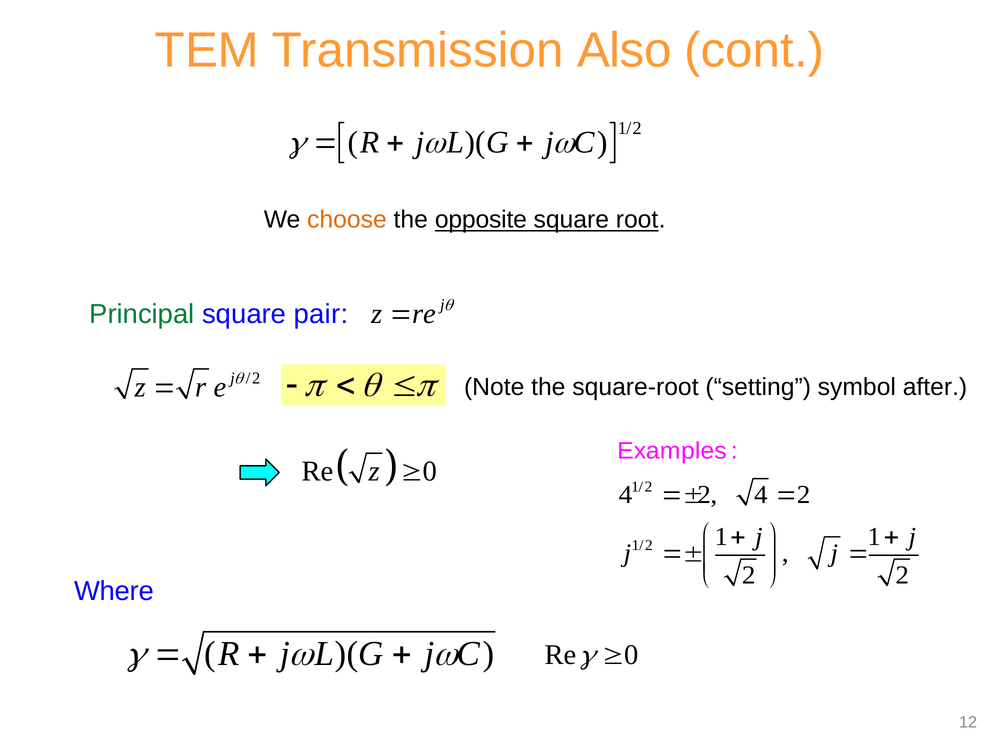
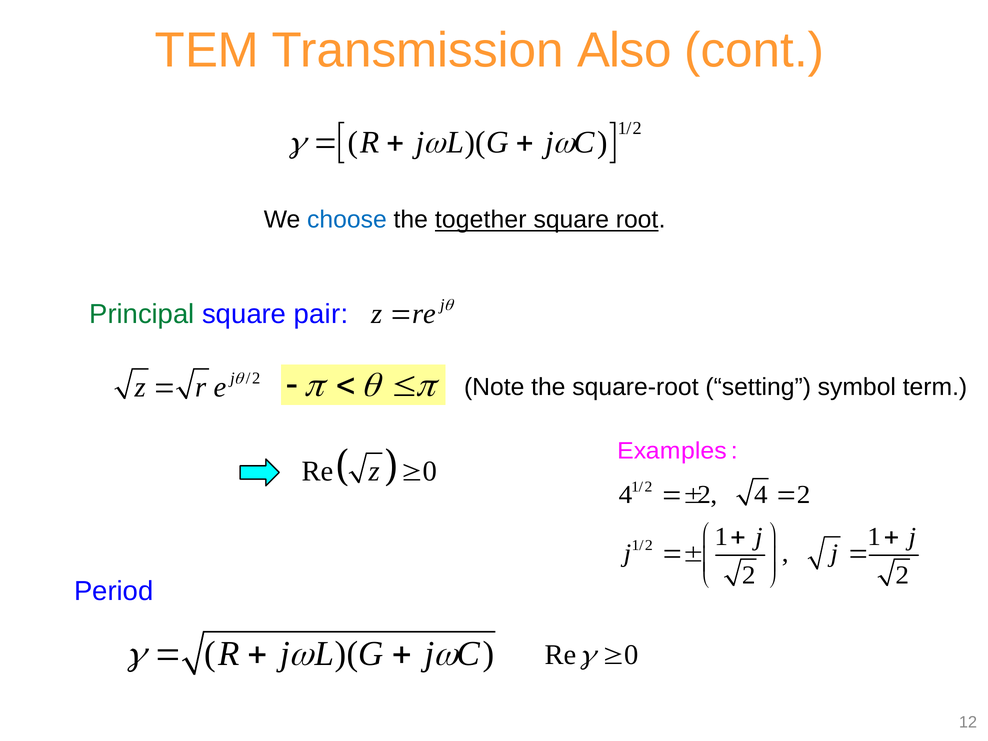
choose colour: orange -> blue (347, 220)
opposite: opposite -> together (481, 220)
after: after -> term (935, 387)
Where: Where -> Period (114, 591)
